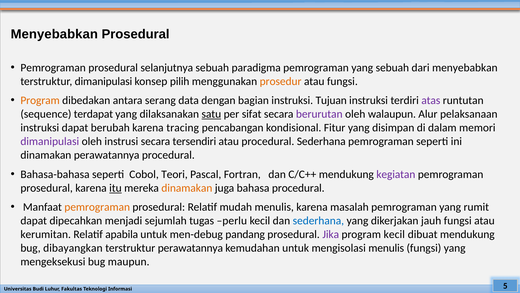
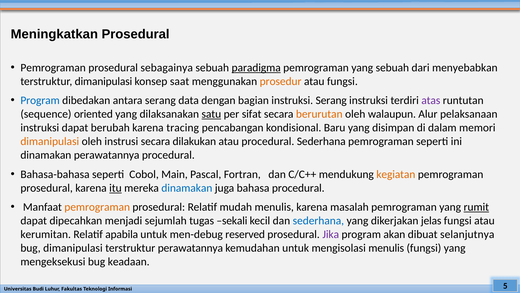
Menyebabkan: Menyebabkan -> Meningkatkan (54, 34)
selanjutnya: selanjutnya -> sebagainya (167, 68)
paradigma underline: none -> present (256, 68)
pilih: pilih -> saat (180, 81)
Program colour: orange -> blue (40, 100)
instruksi Tujuan: Tujuan -> Serang (331, 100)
terdapat: terdapat -> oriented (93, 114)
berurutan colour: purple -> orange (319, 114)
Fitur: Fitur -> Baru (335, 128)
dimanipulasi colour: purple -> orange (50, 141)
tersendiri: tersendiri -> dilakukan (194, 141)
Teori: Teori -> Main (175, 174)
kegiatan colour: purple -> orange (396, 174)
dinamakan colour: orange -> blue (187, 188)
rumit underline: none -> present (476, 207)
perlu: perlu -> sekali (232, 220)
jauh: jauh -> jelas (431, 220)
pandang: pandang -> reserved (245, 234)
program kecil: kecil -> akan (394, 234)
dibuat mendukung: mendukung -> selanjutnya (467, 234)
bug dibayangkan: dibayangkan -> dimanipulasi (73, 248)
maupun: maupun -> keadaan (129, 261)
